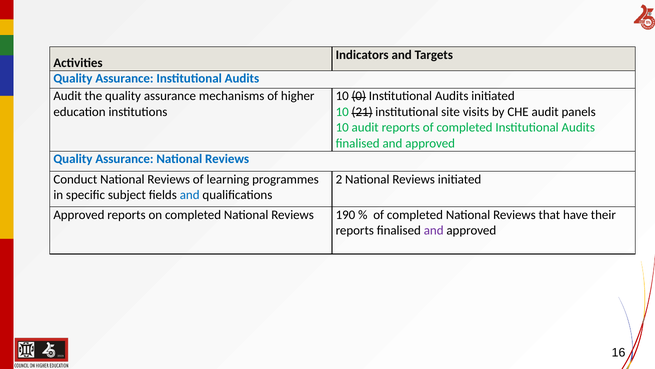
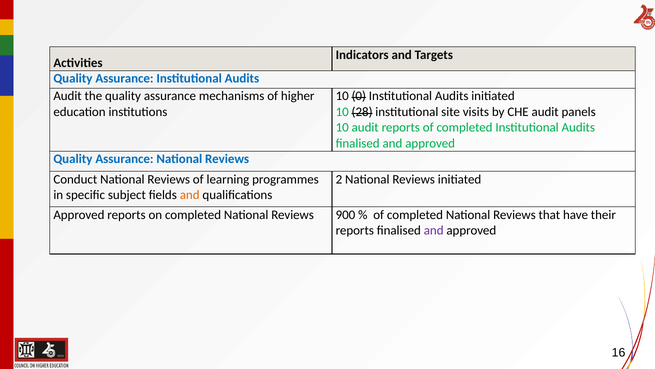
21: 21 -> 28 (362, 112)
and colour: blue -> orange (190, 195)
190: 190 -> 900 (345, 214)
